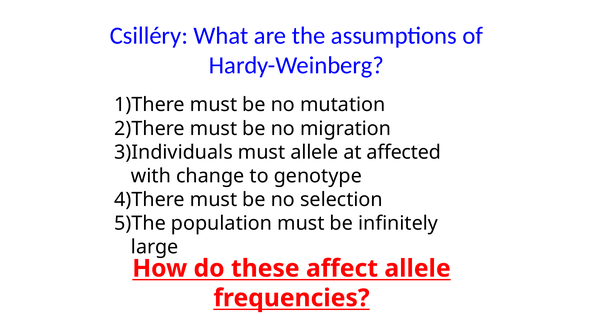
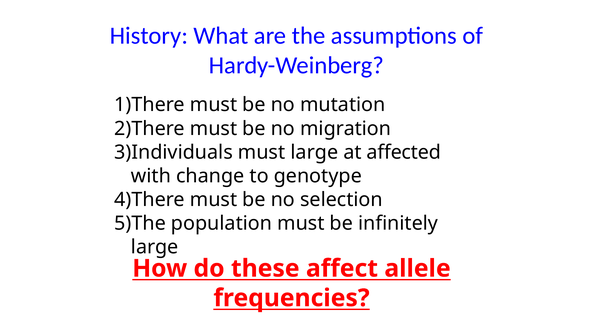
Csilléry: Csilléry -> History (149, 36)
must allele: allele -> large (314, 152)
